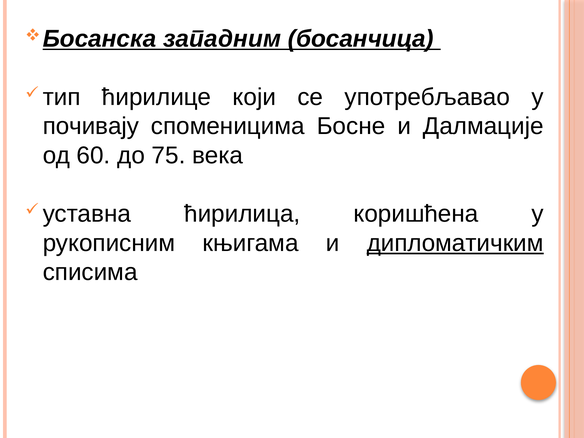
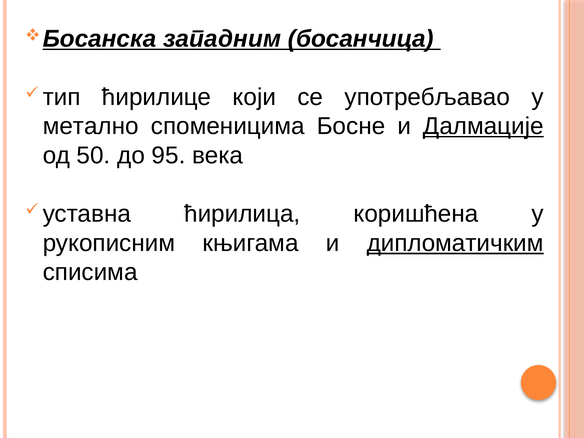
почивају: почивају -> метално (91, 126)
Далмације underline: none -> present (483, 126)
60: 60 -> 50 (93, 155)
75: 75 -> 95 (169, 155)
